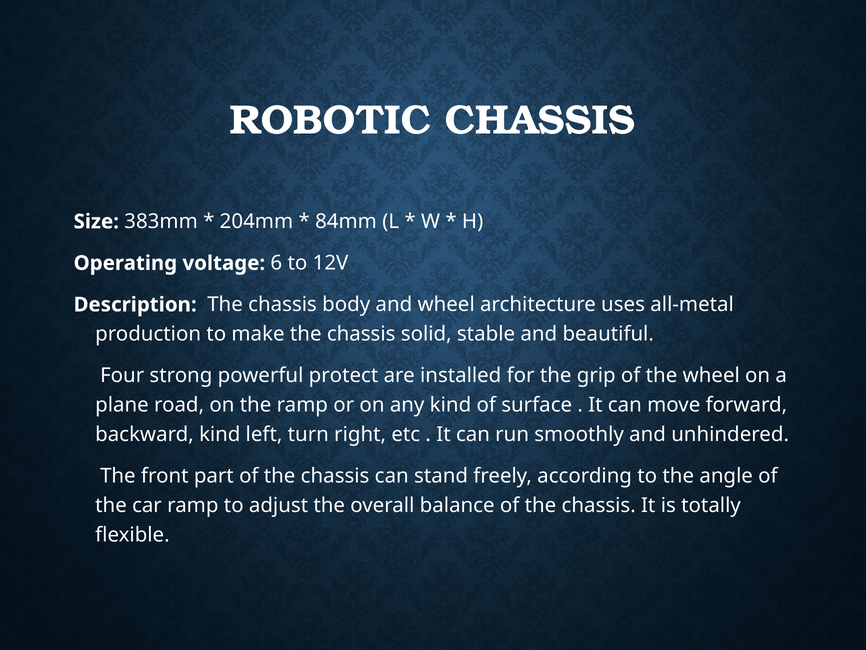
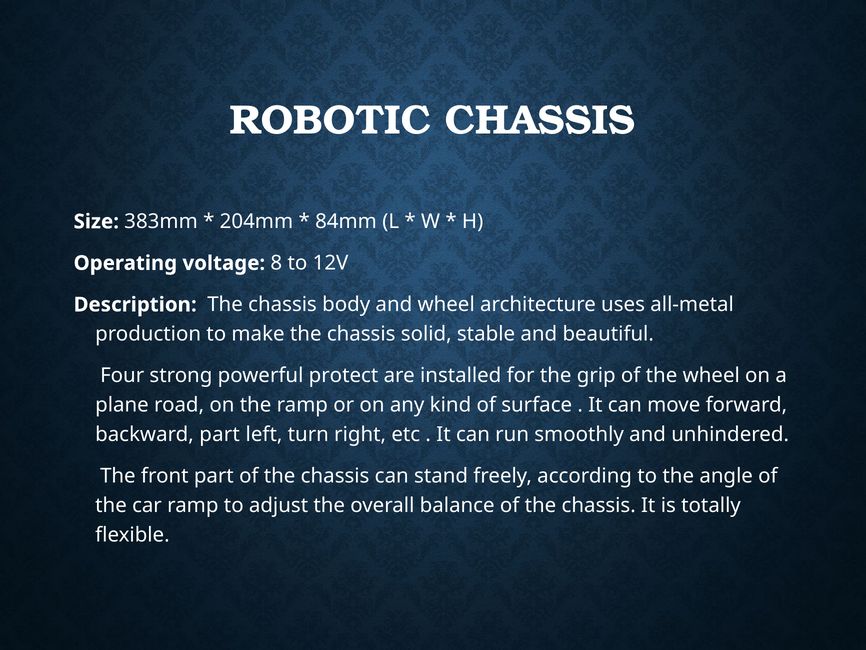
6: 6 -> 8 (276, 263)
backward kind: kind -> part (220, 434)
